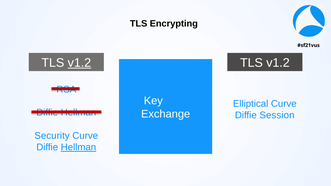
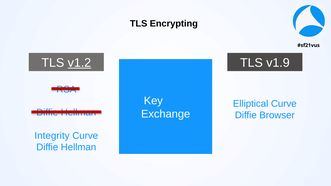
v1.2: v1.2 -> v1.9 (278, 63)
Session: Session -> Browser (277, 115)
Security: Security -> Integrity (52, 136)
Hellman underline: present -> none (78, 147)
